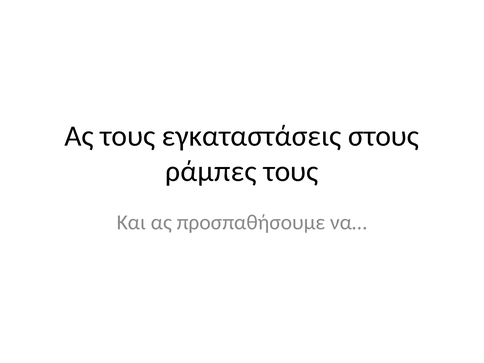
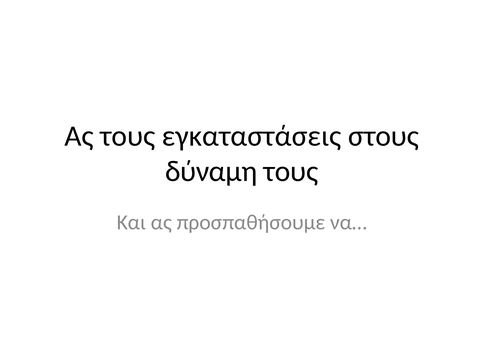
ράμπες: ράμπες -> δύναμη (211, 171)
